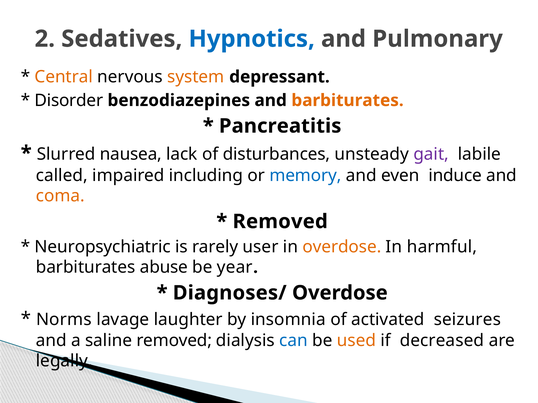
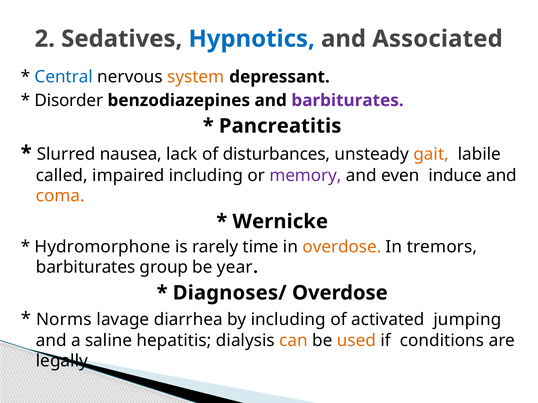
Pulmonary: Pulmonary -> Associated (437, 39)
Central colour: orange -> blue (64, 77)
barbiturates colour: orange -> purple (348, 101)
gait colour: purple -> orange (431, 154)
memory colour: blue -> purple (305, 176)
Removed: Removed -> Wernicke (280, 222)
Neuropsychiatric: Neuropsychiatric -> Hydromorphone (103, 247)
user: user -> time (261, 247)
harmful: harmful -> tremors (442, 247)
abuse: abuse -> group (164, 268)
laughter: laughter -> diarrhea (188, 320)
by insomnia: insomnia -> including (288, 320)
seizures: seizures -> jumping (467, 320)
saline removed: removed -> hepatitis (174, 341)
can colour: blue -> orange (293, 341)
decreased: decreased -> conditions (442, 341)
